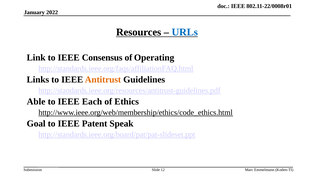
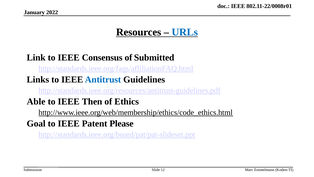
Operating: Operating -> Submitted (154, 58)
Antitrust colour: orange -> blue (103, 79)
Each: Each -> Then (92, 101)
Speak: Speak -> Please (122, 123)
